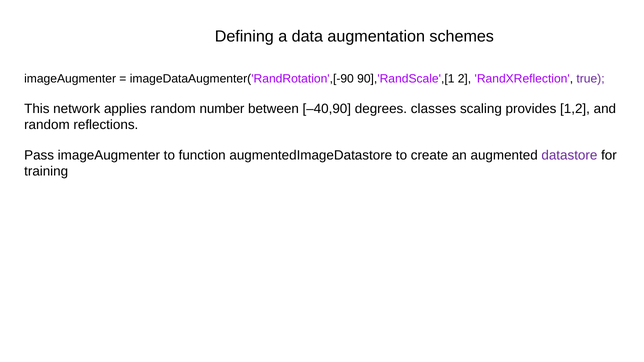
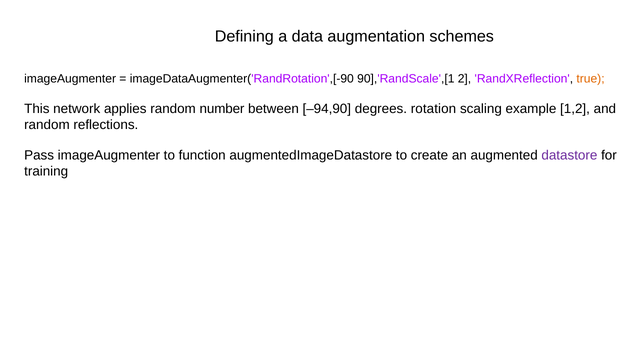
true colour: purple -> orange (591, 79)
–40,90: –40,90 -> –94,90 (327, 109)
classes: classes -> rotation (433, 109)
provides: provides -> example (531, 109)
